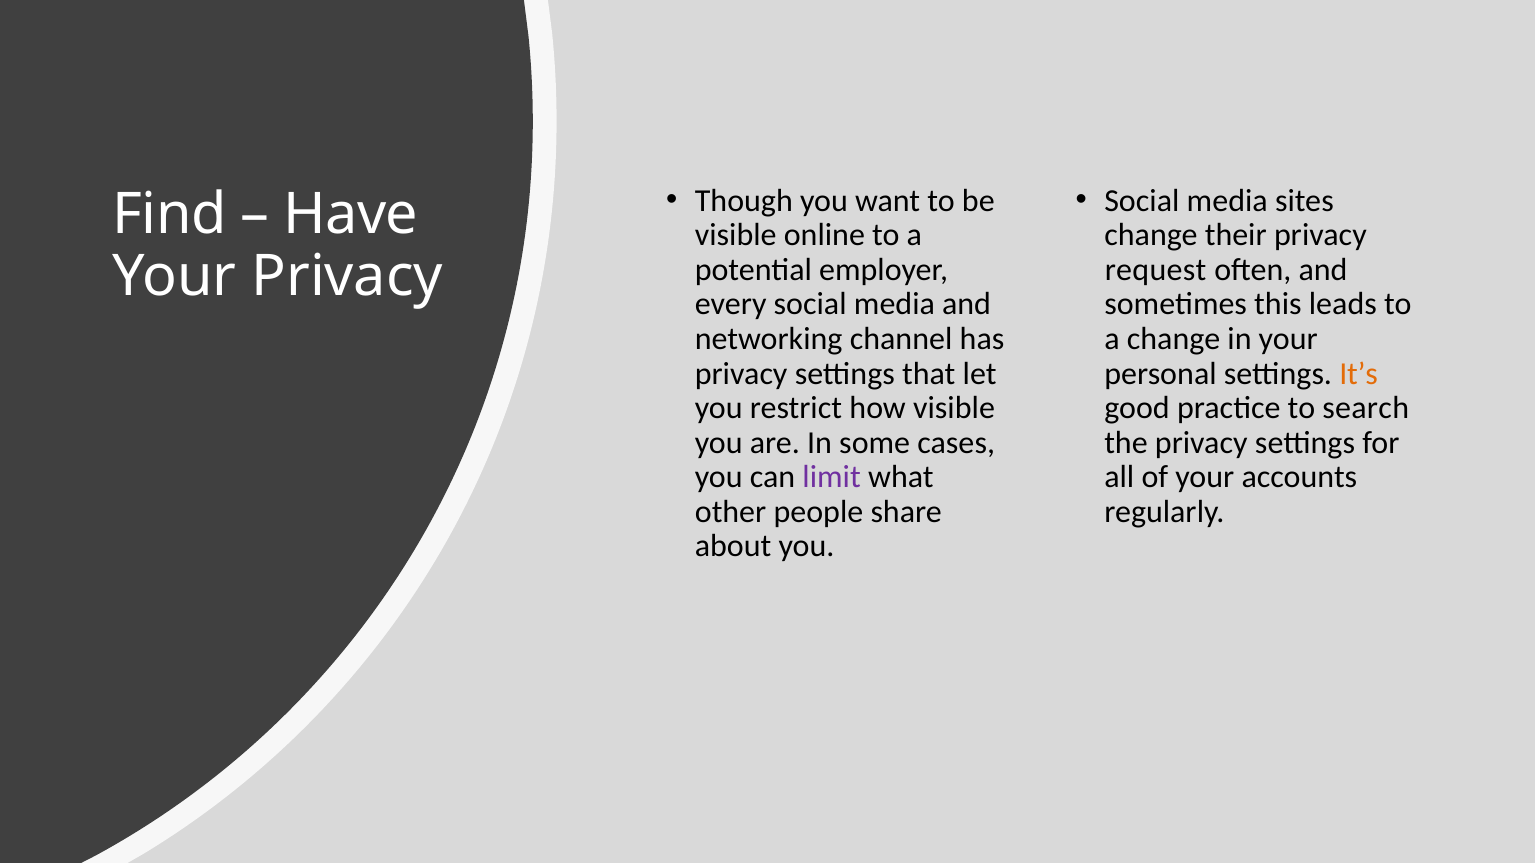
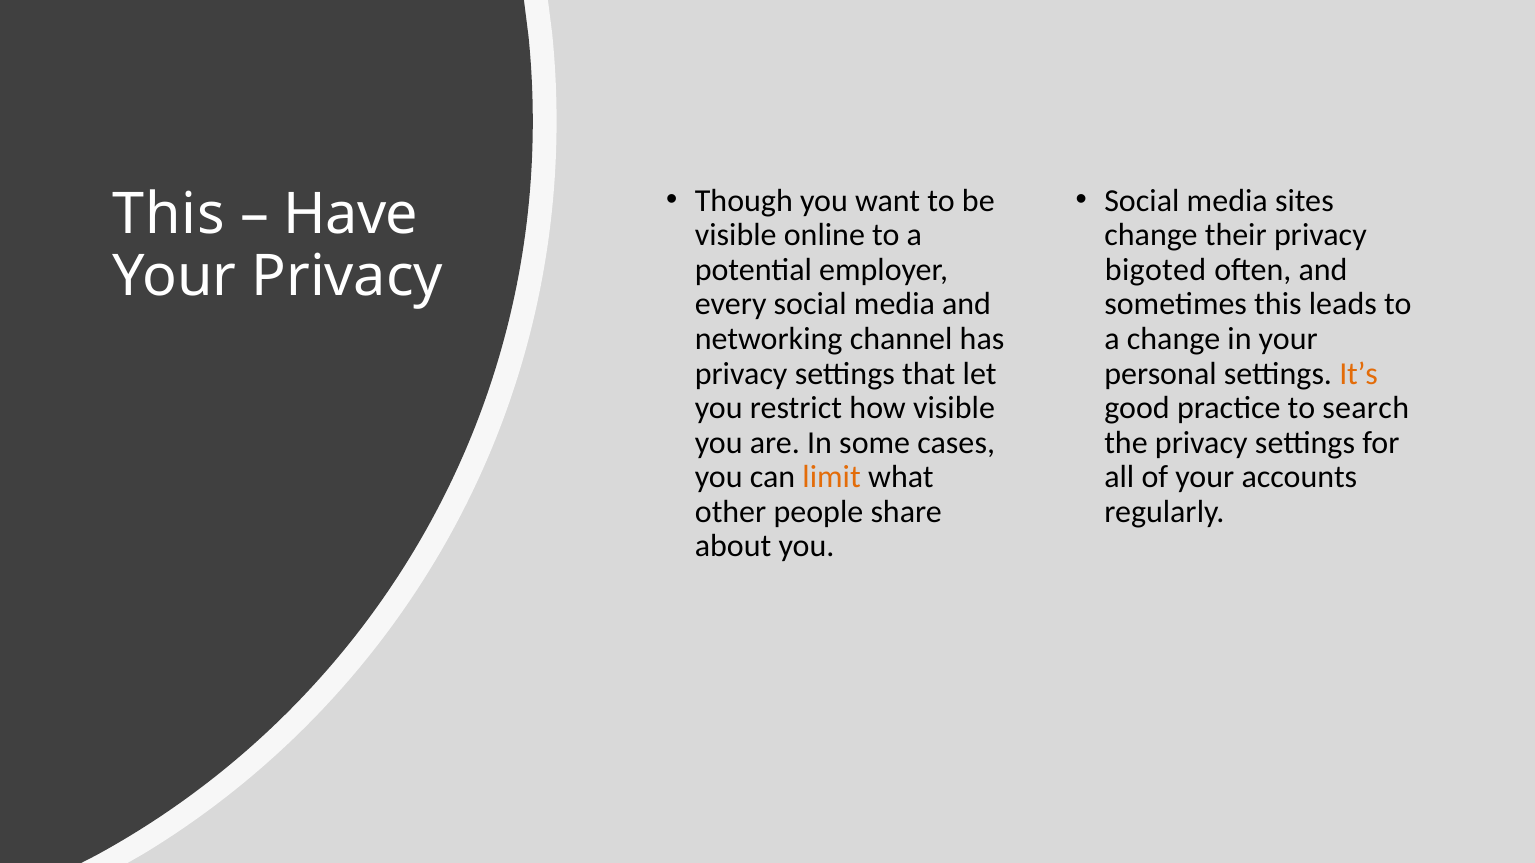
Find: Find -> This (169, 214)
request: request -> bigoted (1156, 270)
limit colour: purple -> orange (832, 477)
